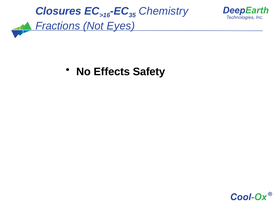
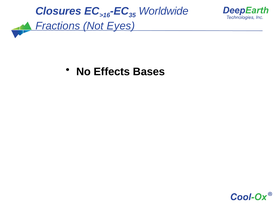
Chemistry: Chemistry -> Worldwide (164, 11)
Safety: Safety -> Bases (149, 72)
